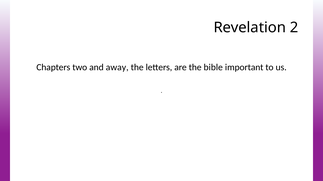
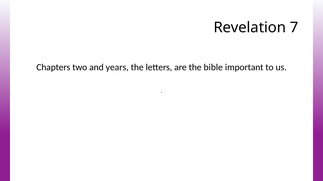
2: 2 -> 7 (294, 28)
away: away -> years (117, 67)
